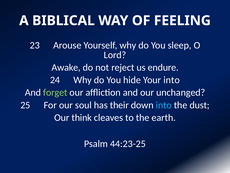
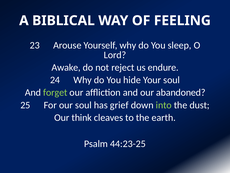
Your into: into -> soul (172, 80)
unchanged: unchanged -> abandoned (181, 92)
their: their -> grief (119, 105)
into colour: light blue -> light green (164, 105)
